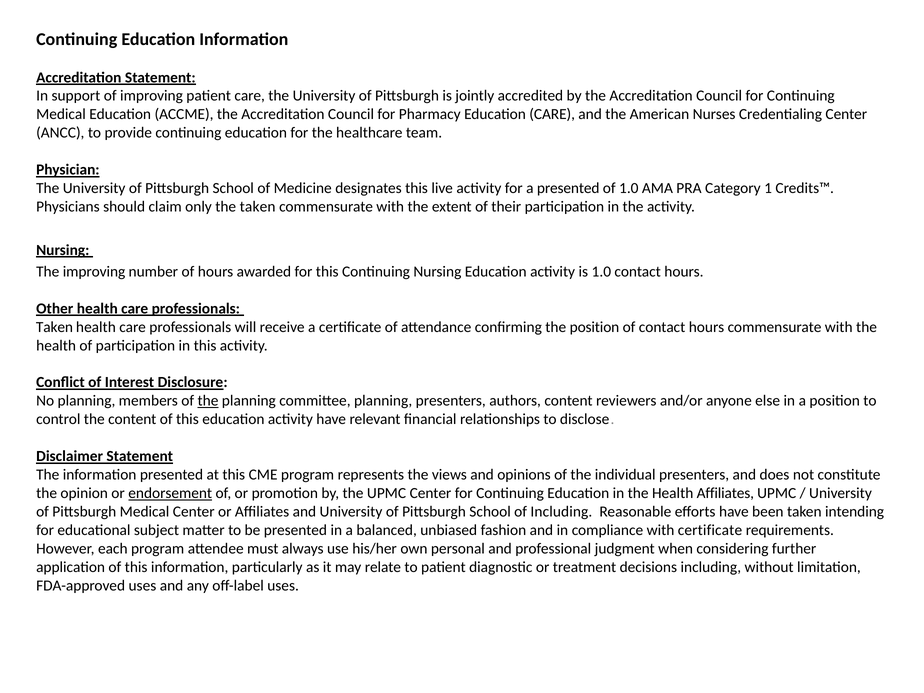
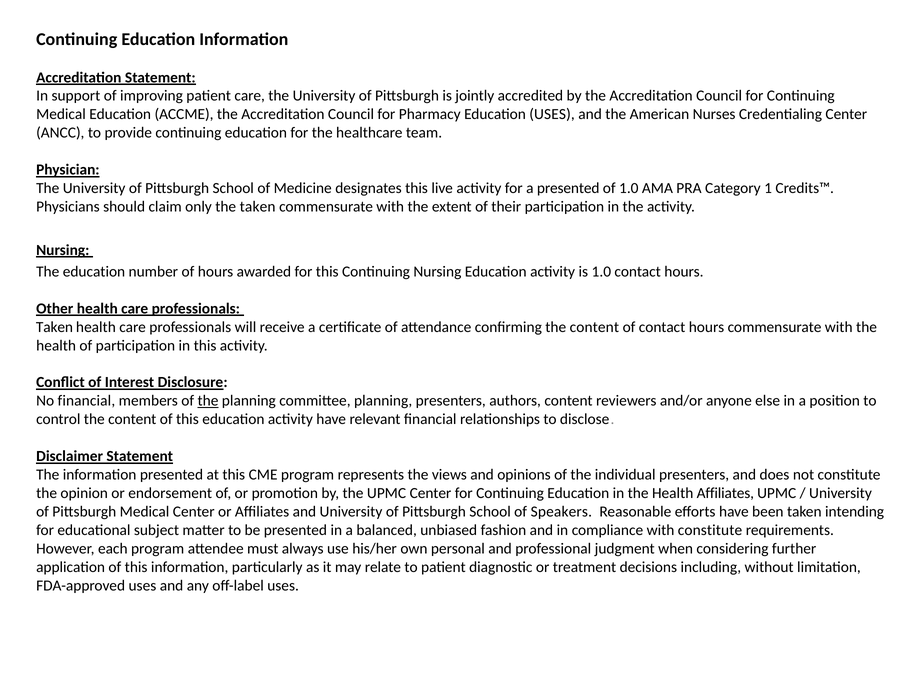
Education CARE: CARE -> USES (552, 114)
The improving: improving -> education (94, 272)
confirming the position: position -> content (594, 327)
No planning: planning -> financial (86, 401)
endorsement underline: present -> none (170, 493)
of Including: Including -> Speakers (561, 512)
with certificate: certificate -> constitute (710, 530)
